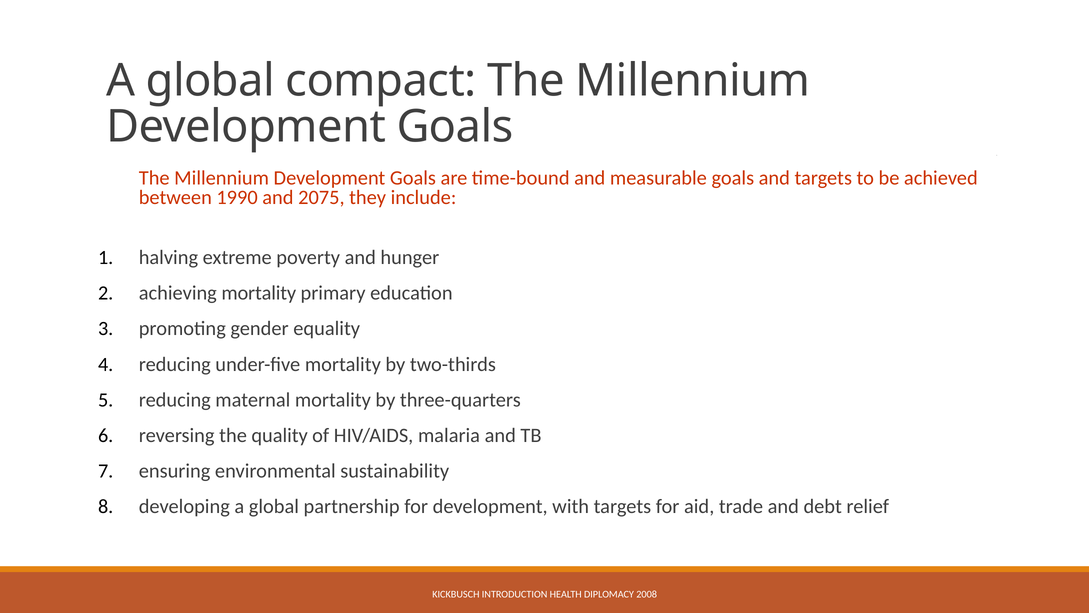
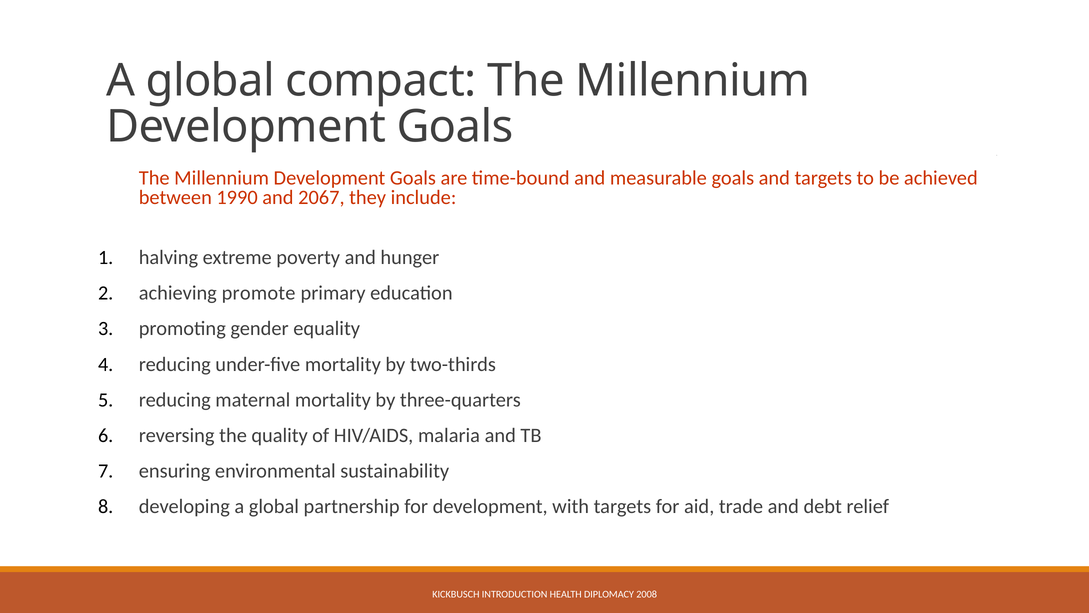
2075: 2075 -> 2067 (321, 198)
achieving mortality: mortality -> promote (259, 293)
